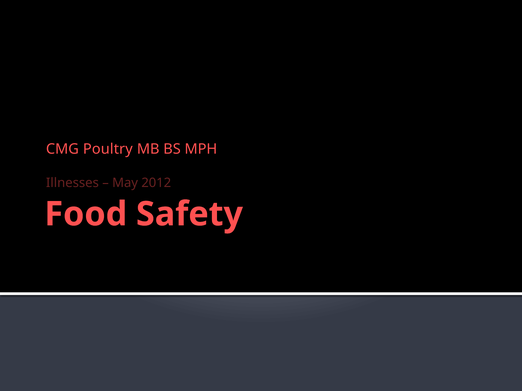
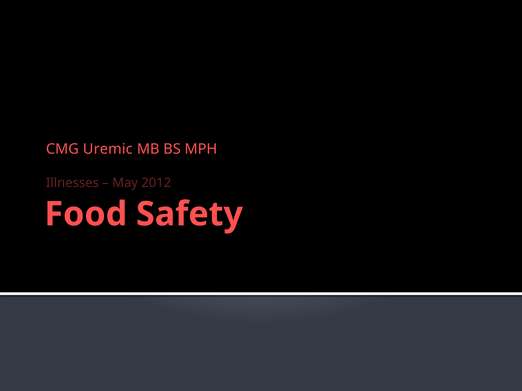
Poultry: Poultry -> Uremic (108, 149)
